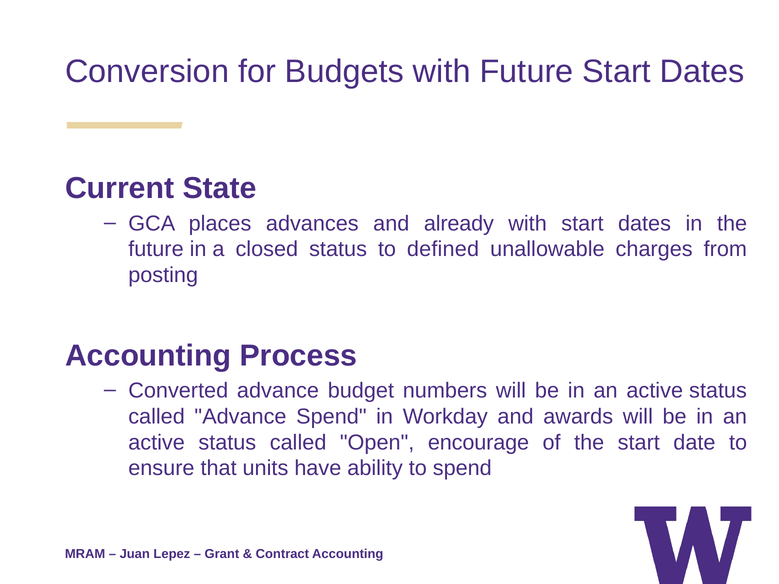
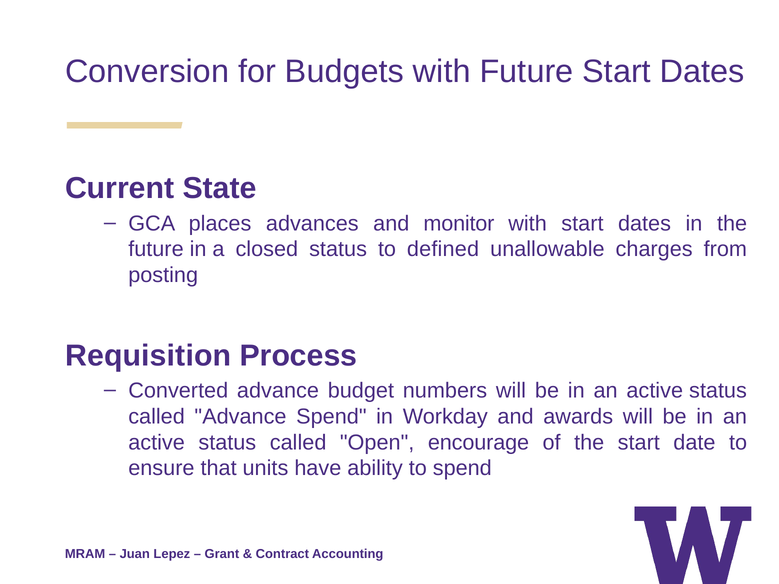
already: already -> monitor (459, 223)
Accounting: Accounting -> Requisition (148, 356)
